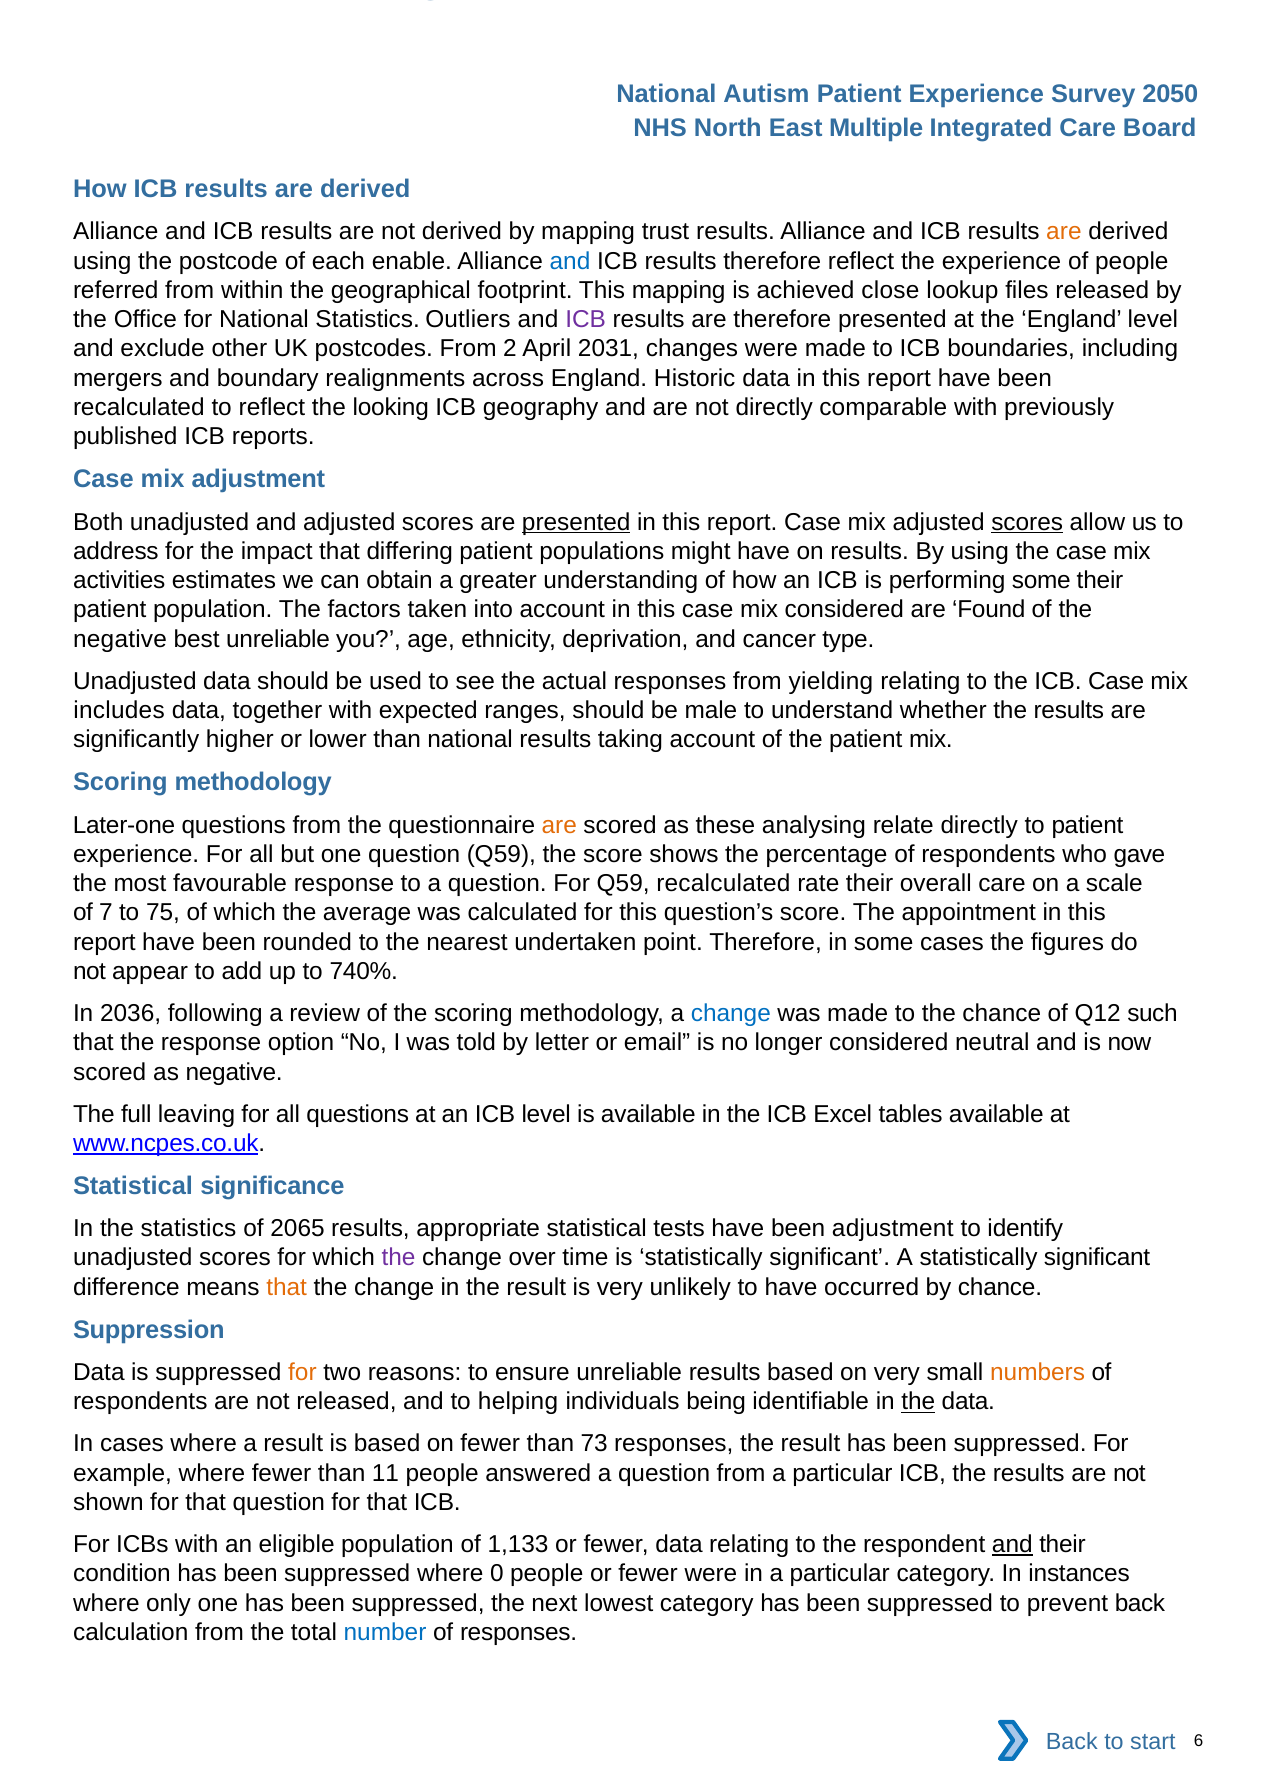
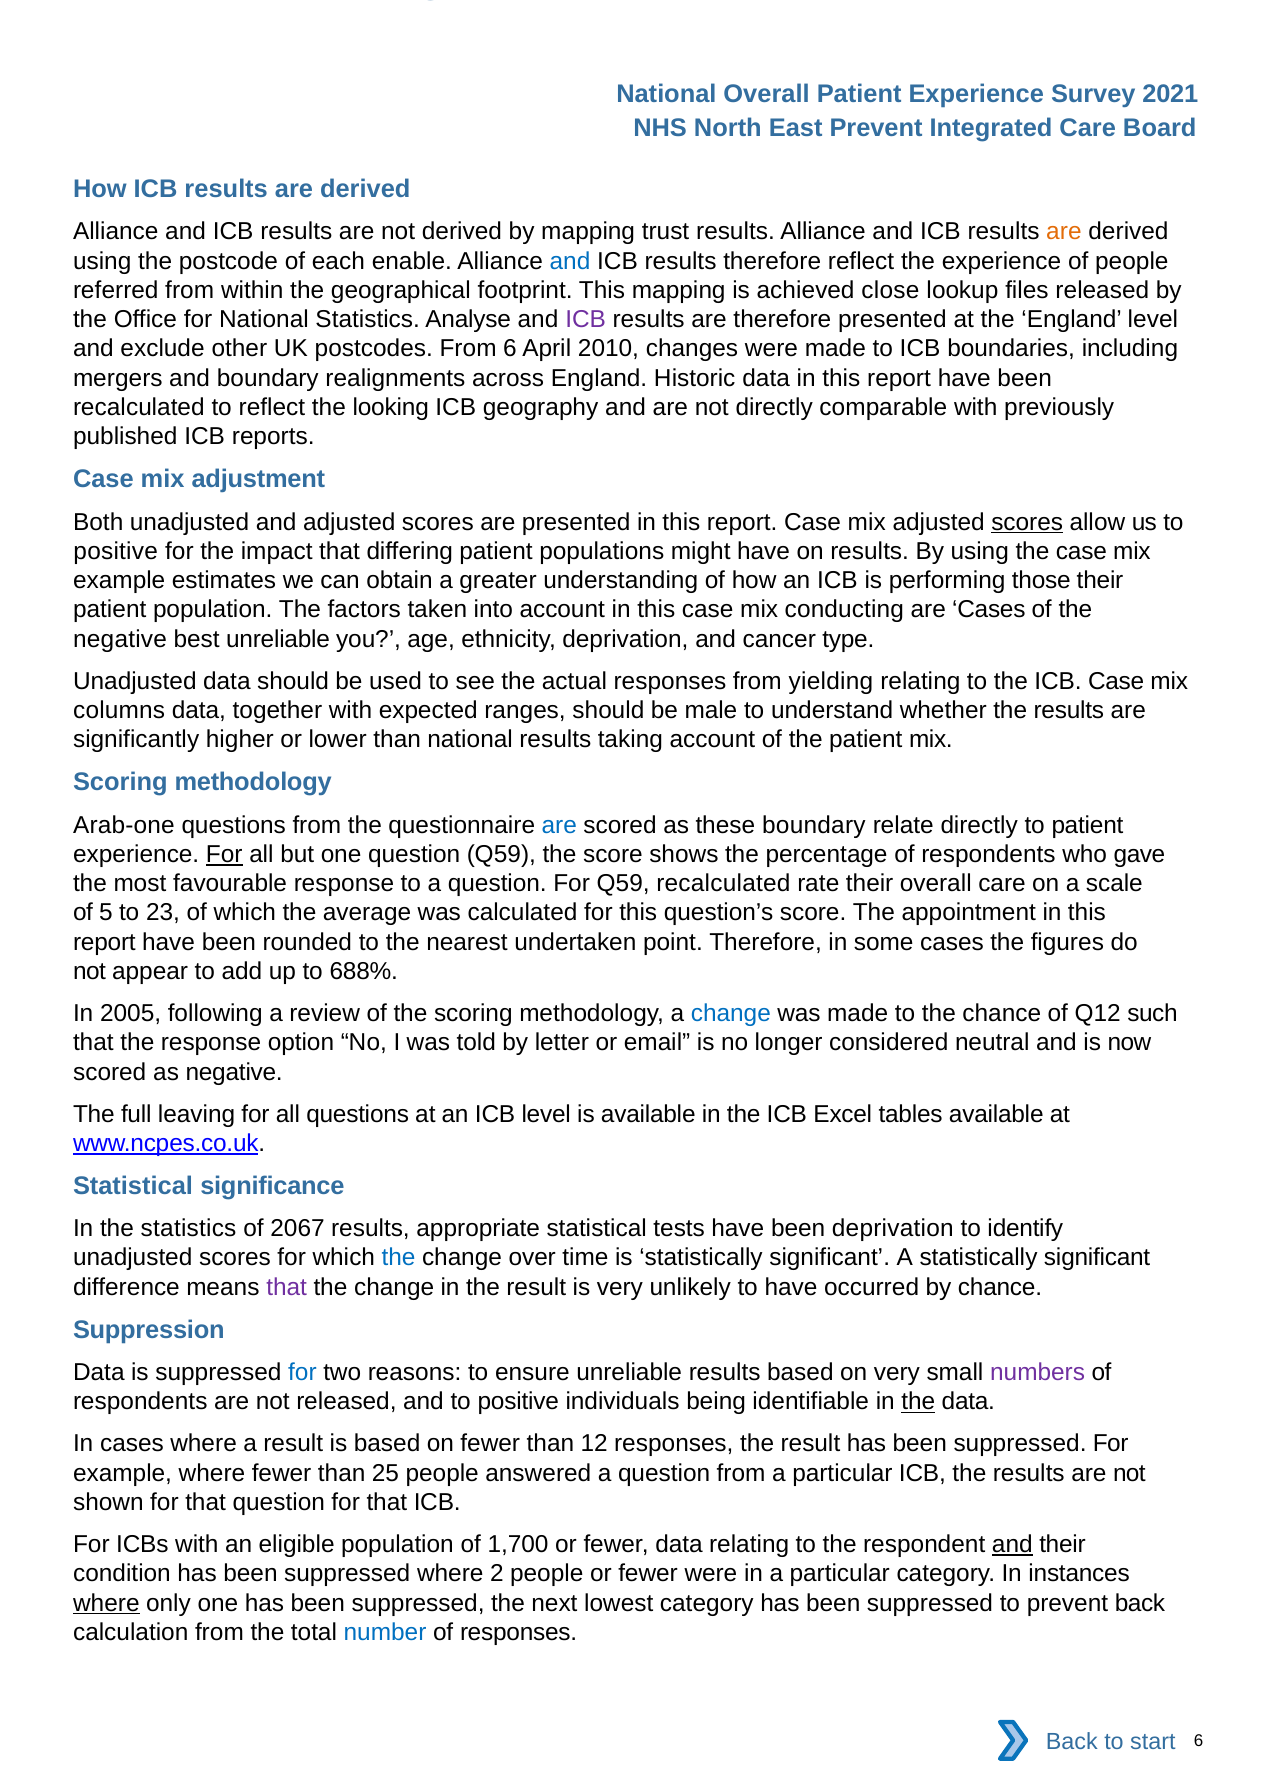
National Autism: Autism -> Overall (767, 94)
2050: 2050 -> 2021 (1170, 94)
East Multiple: Multiple -> Prevent (876, 128)
Outliers: Outliers -> Analyse (468, 319)
From 2: 2 -> 6 (510, 349)
2031: 2031 -> 2010 (608, 349)
presented underline: present -> none (576, 522)
address: address -> positive (116, 551)
activities: activities -> example (119, 580)
performing some: some -> those (1041, 580)
mix considered: considered -> conducting (844, 610)
are Found: Found -> Cases (989, 610)
includes: includes -> columns (119, 710)
Later-one: Later-one -> Arab-one (124, 825)
are colour: orange -> blue (559, 825)
these analysing: analysing -> boundary (814, 825)
For underline: none -> present (224, 854)
7: 7 -> 5 (106, 913)
75: 75 -> 23 (163, 913)
740%: 740% -> 688% (364, 971)
2036: 2036 -> 2005 (131, 1013)
2065: 2065 -> 2067 (298, 1229)
been adjustment: adjustment -> deprivation (893, 1229)
the colour: purple -> blue (399, 1258)
that colour: orange -> purple (287, 1287)
for colour: orange -> blue (302, 1372)
numbers colour: orange -> purple (1038, 1372)
and to helping: helping -> positive (518, 1402)
73: 73 -> 12 (594, 1444)
11: 11 -> 25 (385, 1473)
1,133: 1,133 -> 1,700 (518, 1544)
where 0: 0 -> 2 (497, 1574)
where underline: none -> present (106, 1603)
